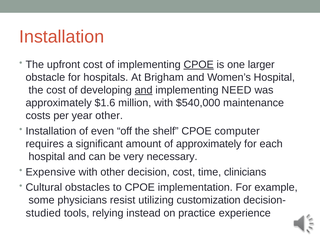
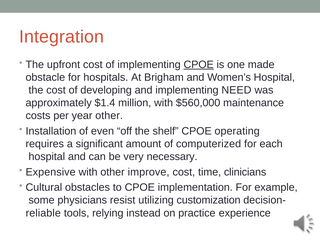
Installation: Installation -> Integration (62, 37)
larger: larger -> made (261, 64)
and underline: present -> none (144, 90)
$1.6: $1.6 -> $1.4 (105, 103)
$540,000: $540,000 -> $560,000 (198, 103)
computer: computer -> operating (237, 131)
of approximately: approximately -> computerized (209, 144)
decision: decision -> improve (149, 172)
studied: studied -> reliable (43, 213)
